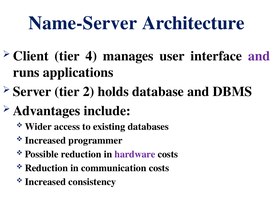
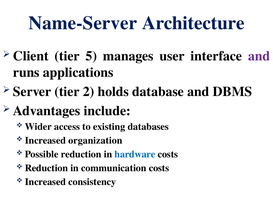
4: 4 -> 5 (91, 56)
programmer: programmer -> organization (95, 140)
hardware colour: purple -> blue (135, 154)
